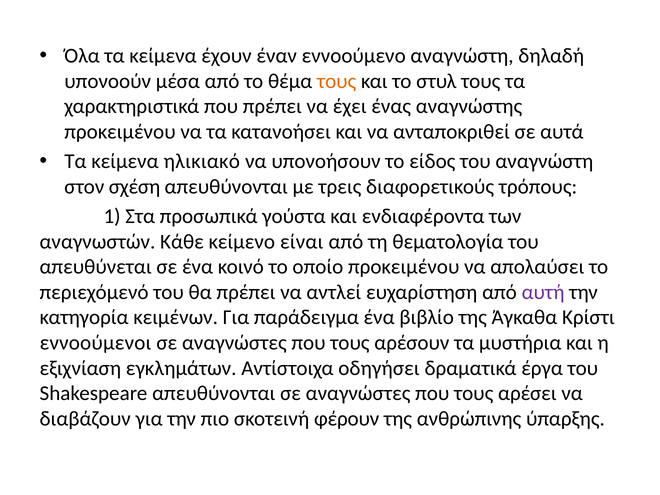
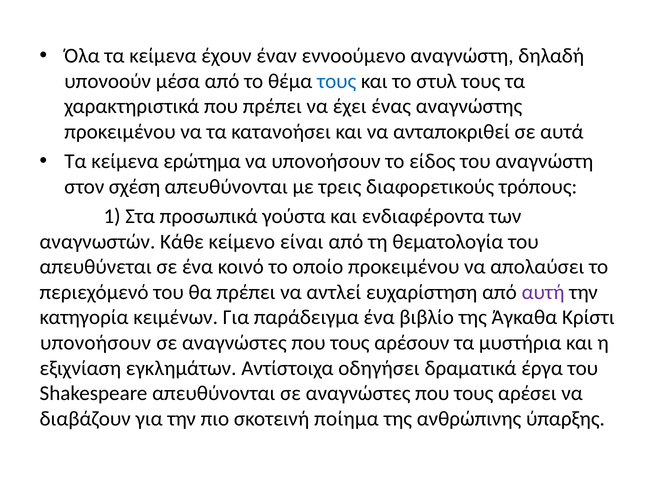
τους colour: orange -> blue (337, 81)
ηλικιακό: ηλικιακό -> ερώτημα (202, 161)
εννοούμενοι: εννοούμενοι -> υπονοήσουν (96, 343)
φέρουν: φέρουν -> ποίημα (346, 419)
